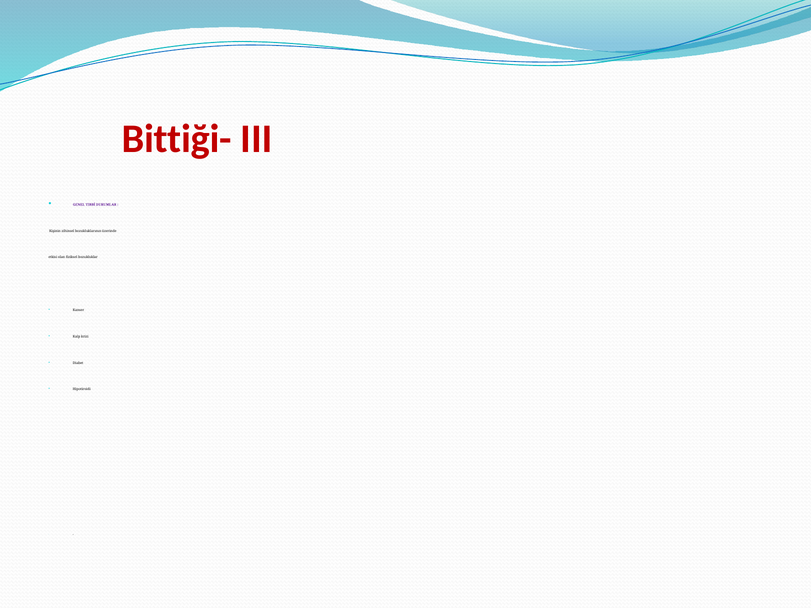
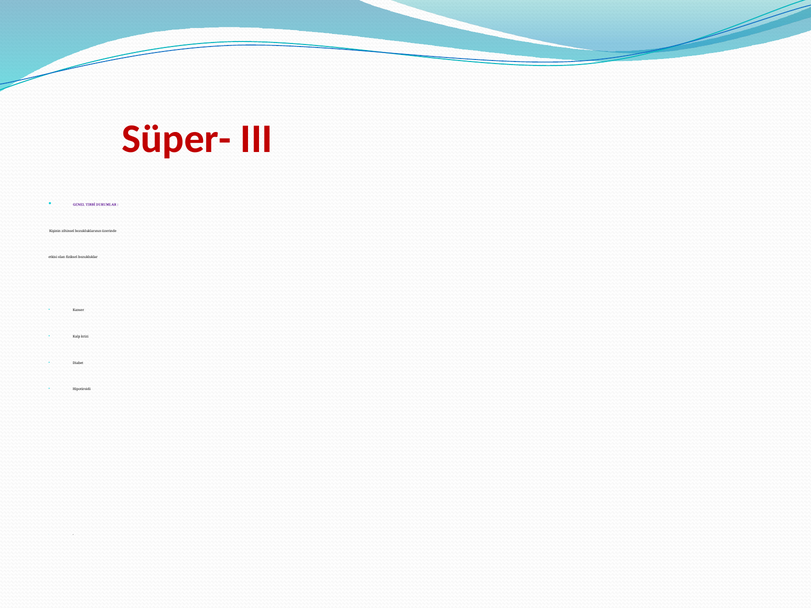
Bittiği-: Bittiği- -> Süper- (176, 139)
